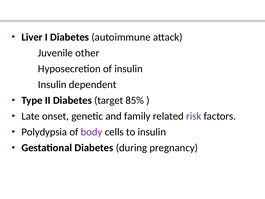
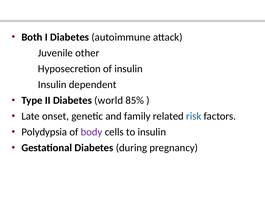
Liver: Liver -> Both (32, 37)
target: target -> world (109, 100)
risk colour: purple -> blue (194, 116)
